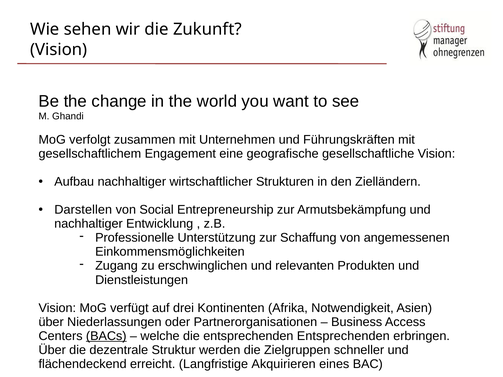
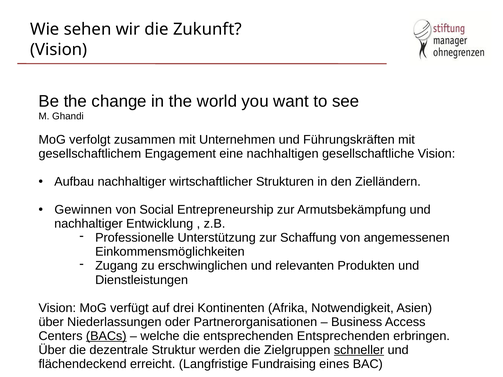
geografische: geografische -> nachhaltigen (283, 154)
Darstellen: Darstellen -> Gewinnen (83, 210)
schneller underline: none -> present (359, 350)
Akquirieren: Akquirieren -> Fundraising (284, 364)
